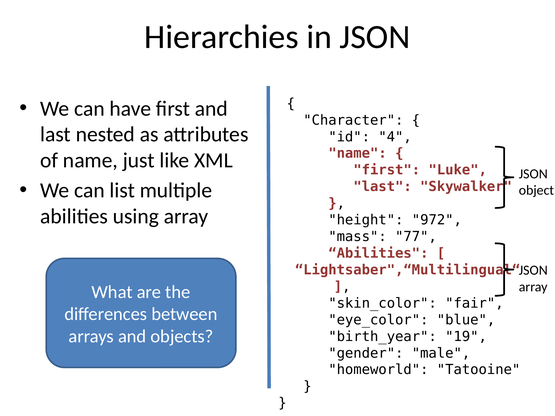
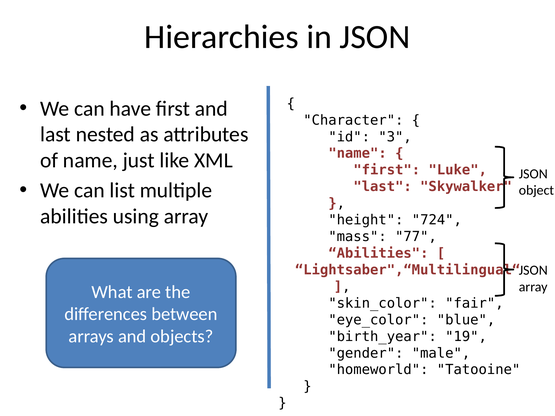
4: 4 -> 3 (395, 137)
972: 972 -> 724 (437, 220)
